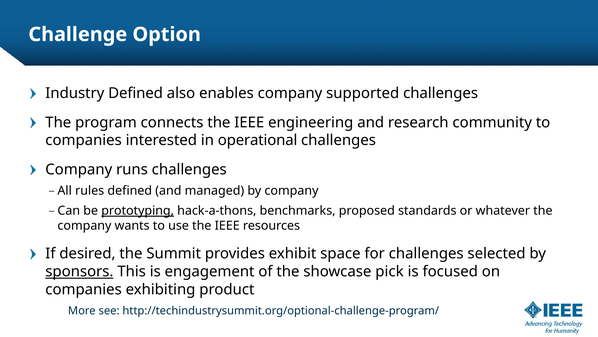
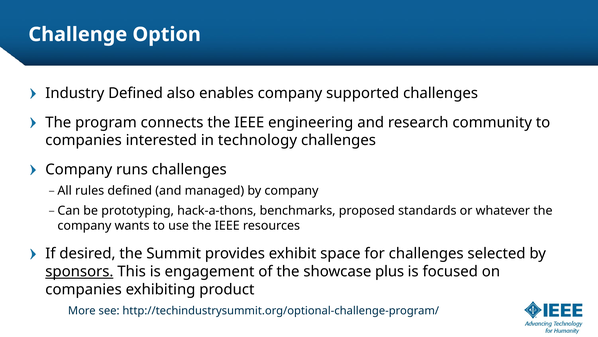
operational: operational -> technology (257, 140)
prototyping underline: present -> none (138, 210)
pick: pick -> plus (390, 271)
